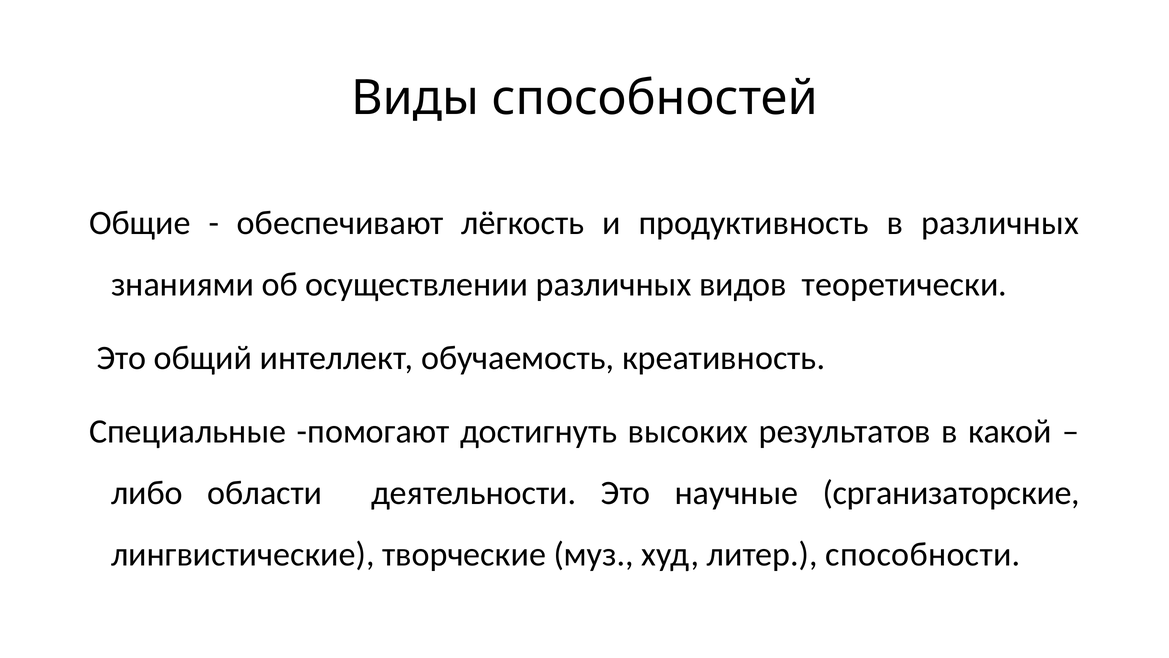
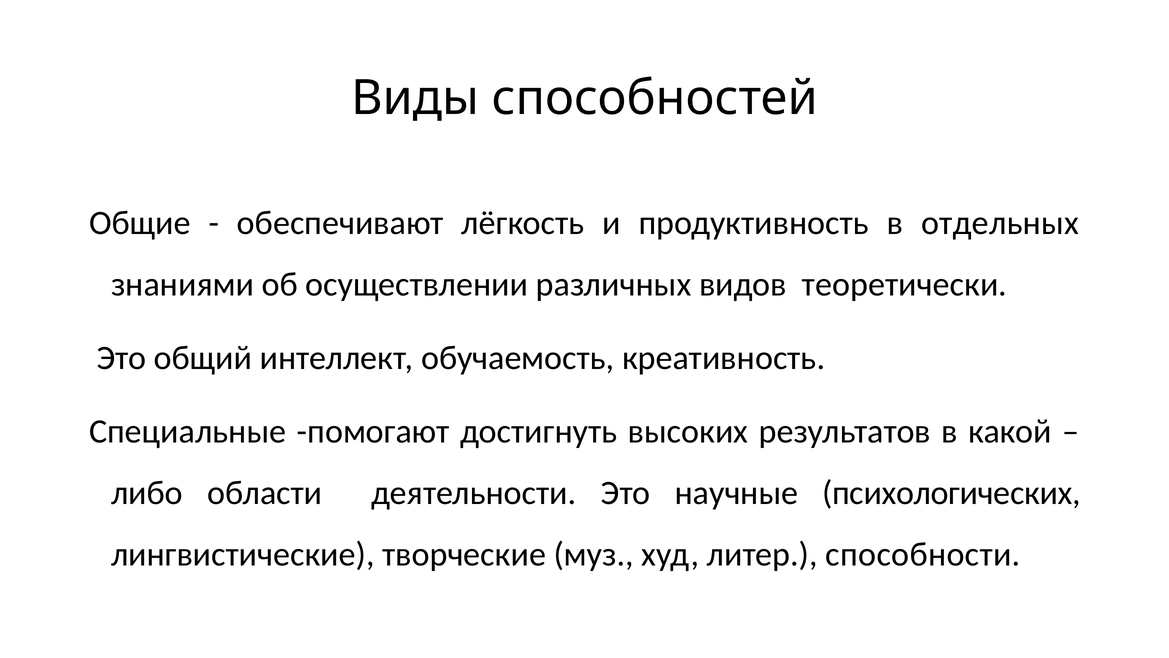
в различных: различных -> отдельных (1000, 223)
срганизаторские: срганизаторские -> психологических (951, 493)
